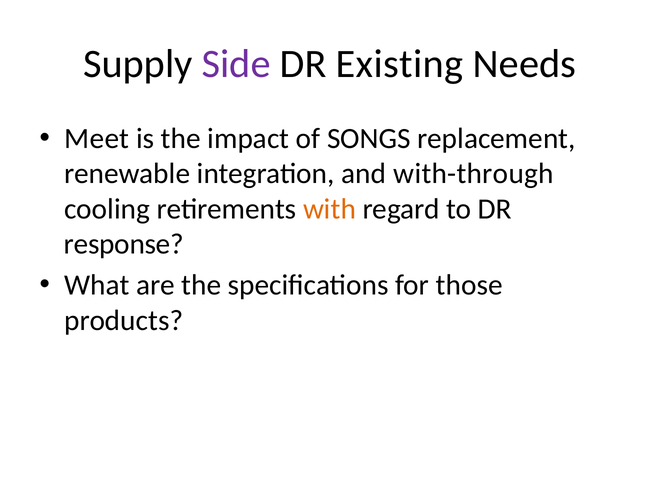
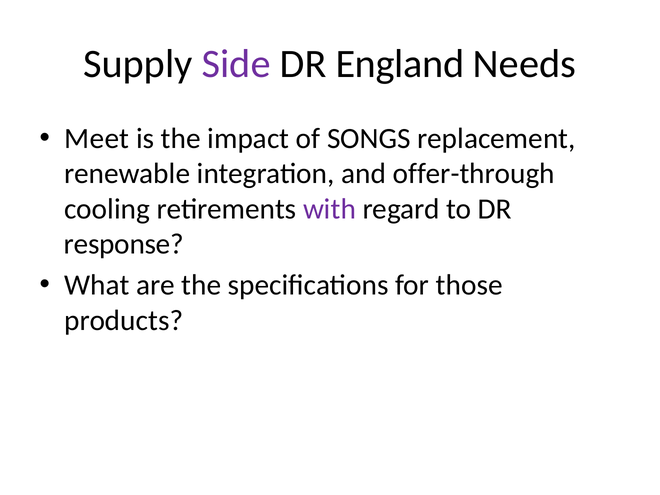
Existing: Existing -> England (400, 64)
with-through: with-through -> offer-through (474, 174)
with colour: orange -> purple (329, 209)
